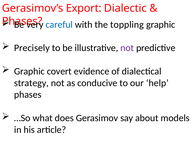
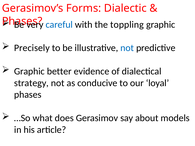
Export: Export -> Forms (84, 8)
not colour: purple -> blue (127, 48)
covert: covert -> better (59, 71)
help: help -> loyal (157, 83)
